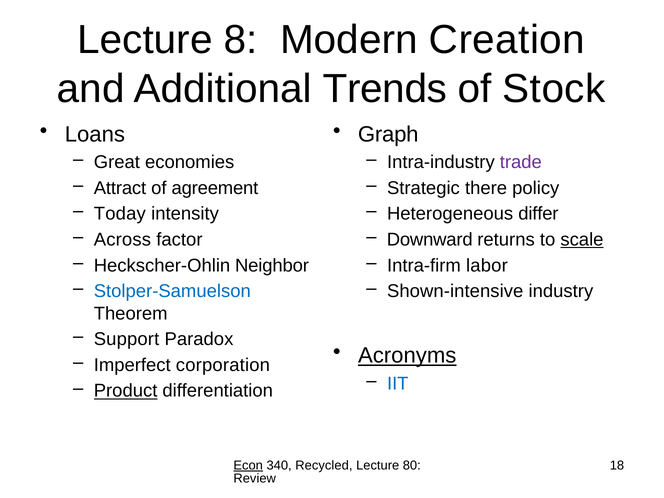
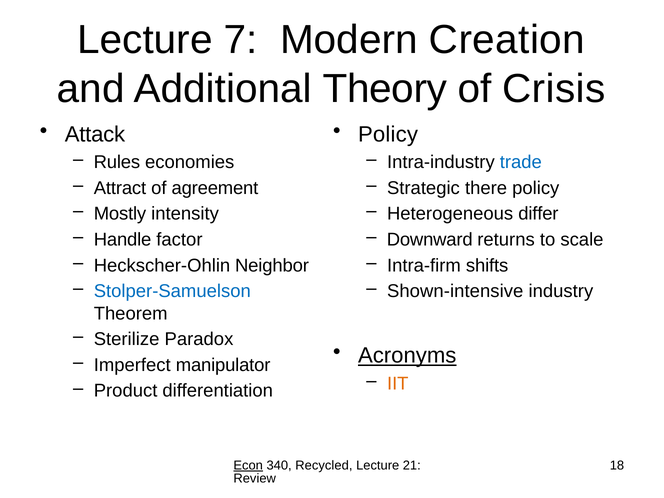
8: 8 -> 7 (241, 40)
Trends: Trends -> Theory (385, 89)
Stock: Stock -> Crisis (554, 89)
Loans: Loans -> Attack (95, 134)
Graph: Graph -> Policy (388, 134)
Great: Great -> Rules (117, 162)
trade colour: purple -> blue (521, 162)
Today: Today -> Mostly (120, 214)
Across: Across -> Handle (123, 240)
scale underline: present -> none (582, 240)
labor: labor -> shifts (487, 265)
Support: Support -> Sterilize (127, 339)
corporation: corporation -> manipulator (223, 365)
IIT colour: blue -> orange (398, 383)
Product underline: present -> none (126, 391)
80: 80 -> 21 (412, 465)
